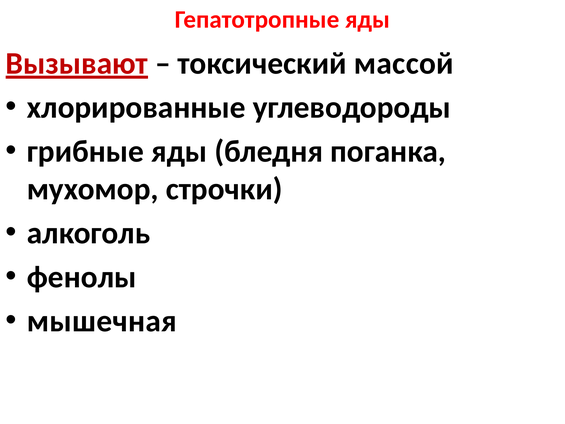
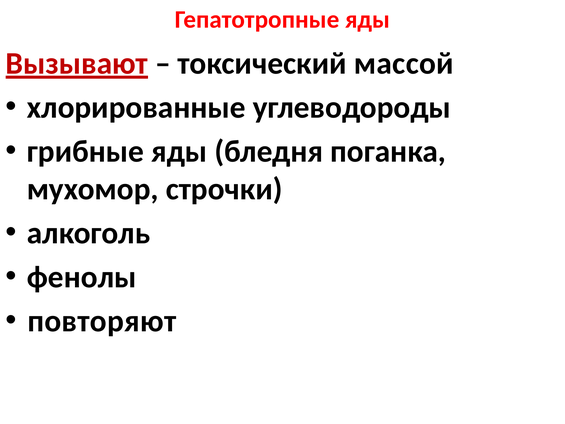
мышечная: мышечная -> повторяют (102, 321)
